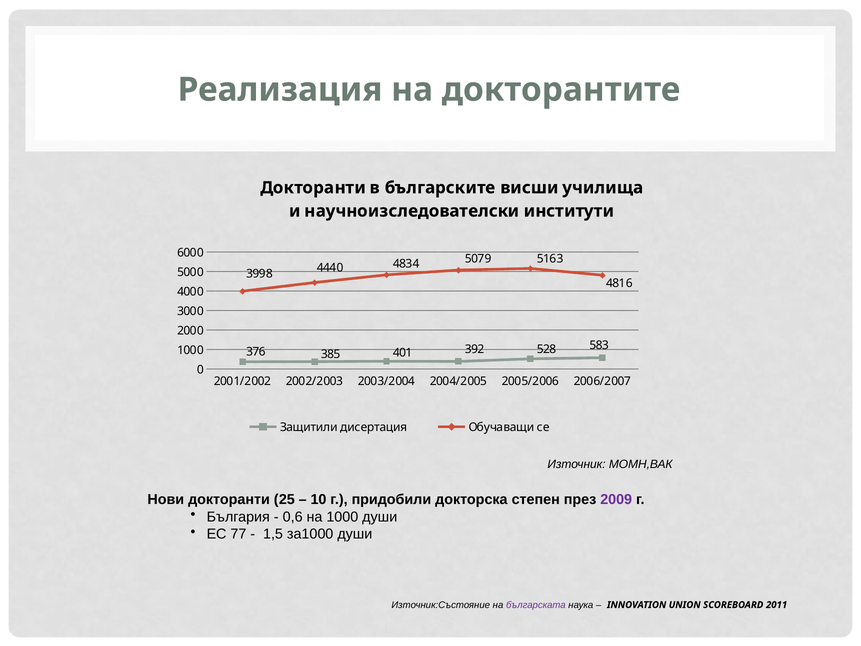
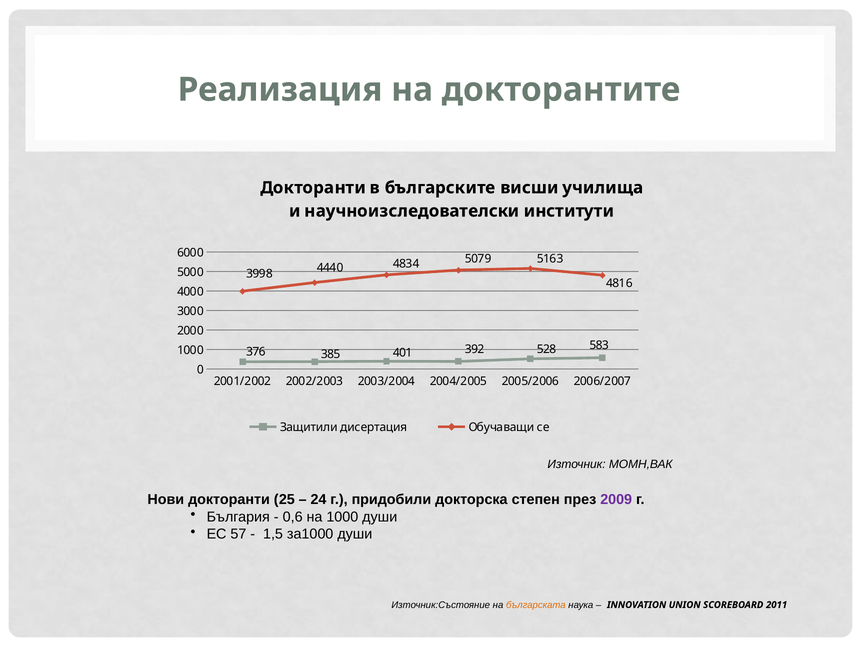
10: 10 -> 24 (318, 499)
77: 77 -> 57 (238, 534)
българската colour: purple -> orange (536, 605)
